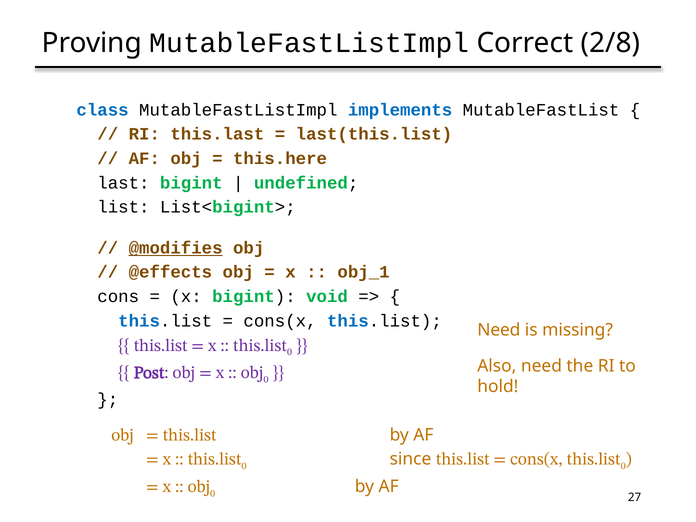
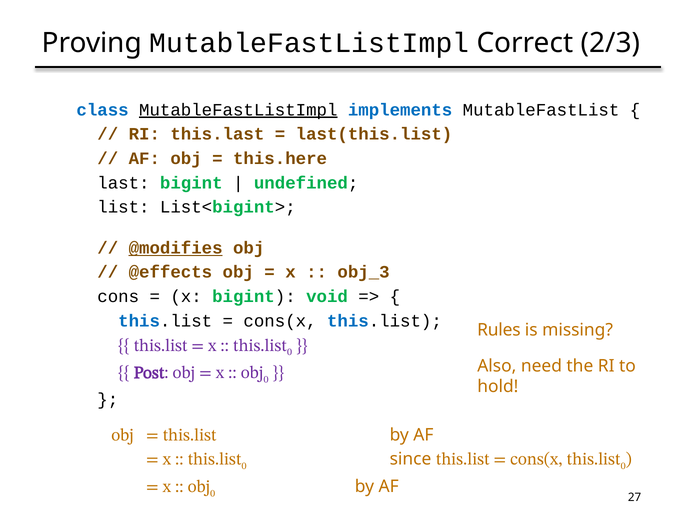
2/8: 2/8 -> 2/3 (610, 43)
MutableFastListImpl underline: none -> present (238, 110)
obj_1: obj_1 -> obj_3 (364, 272)
Need: Need -> Rules (499, 330)
